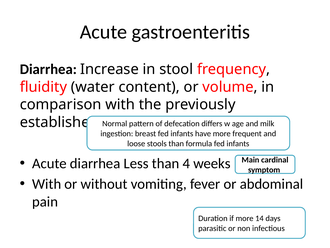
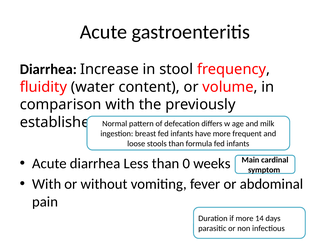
4: 4 -> 0 (186, 163)
